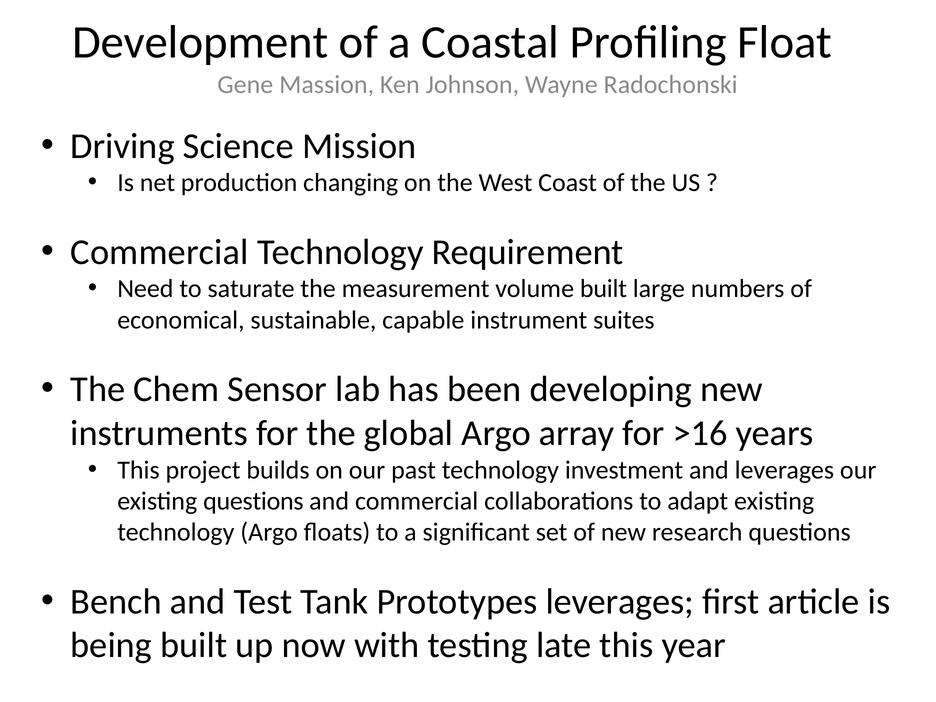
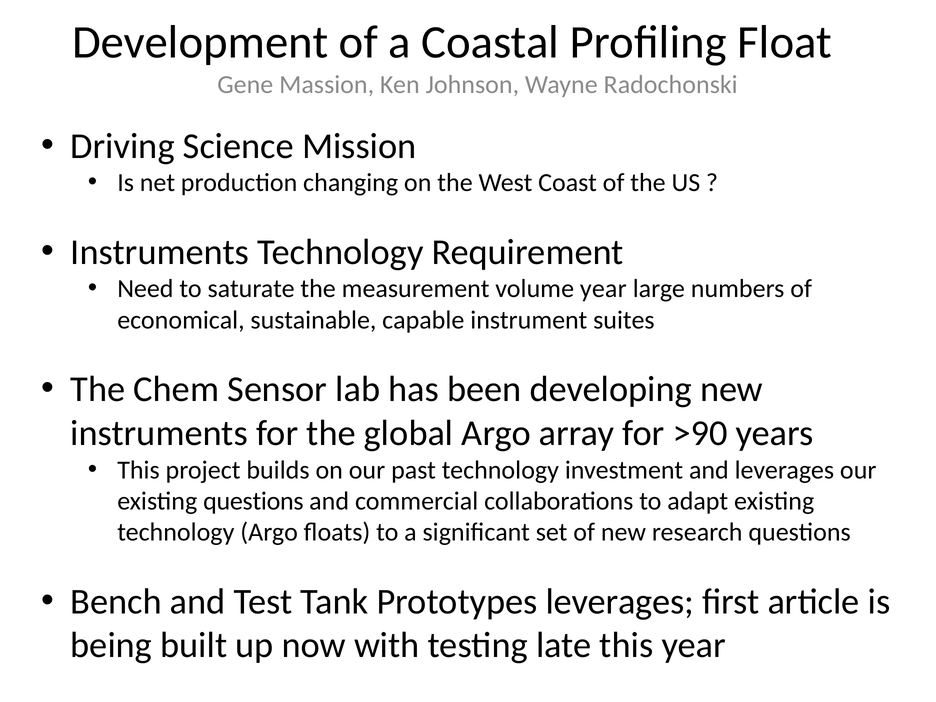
Commercial: Commercial -> Instruments (160, 252)
volume built: built -> year (603, 289)
>16: >16 -> >90 (700, 433)
